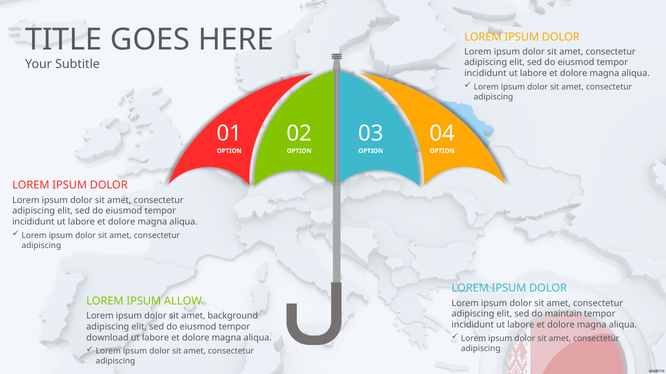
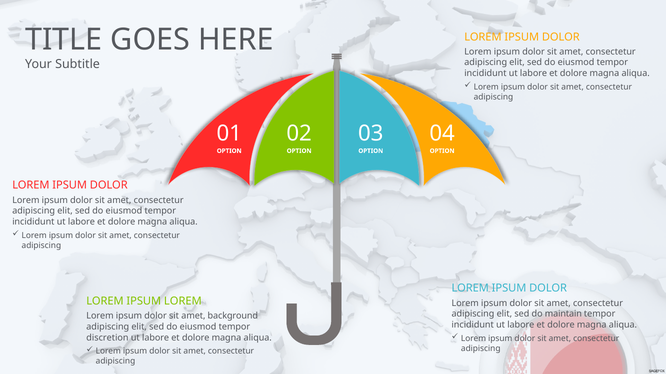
IPSUM ALLOW: ALLOW -> LOREM (183, 302)
download: download -> discretion (107, 338)
